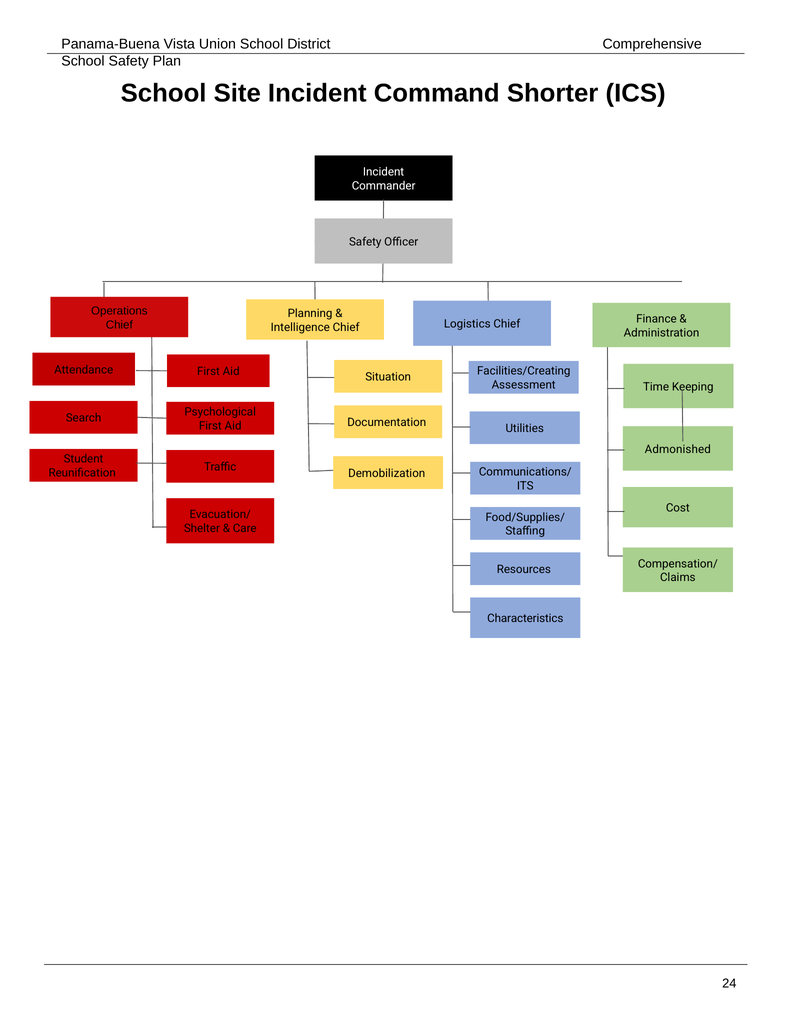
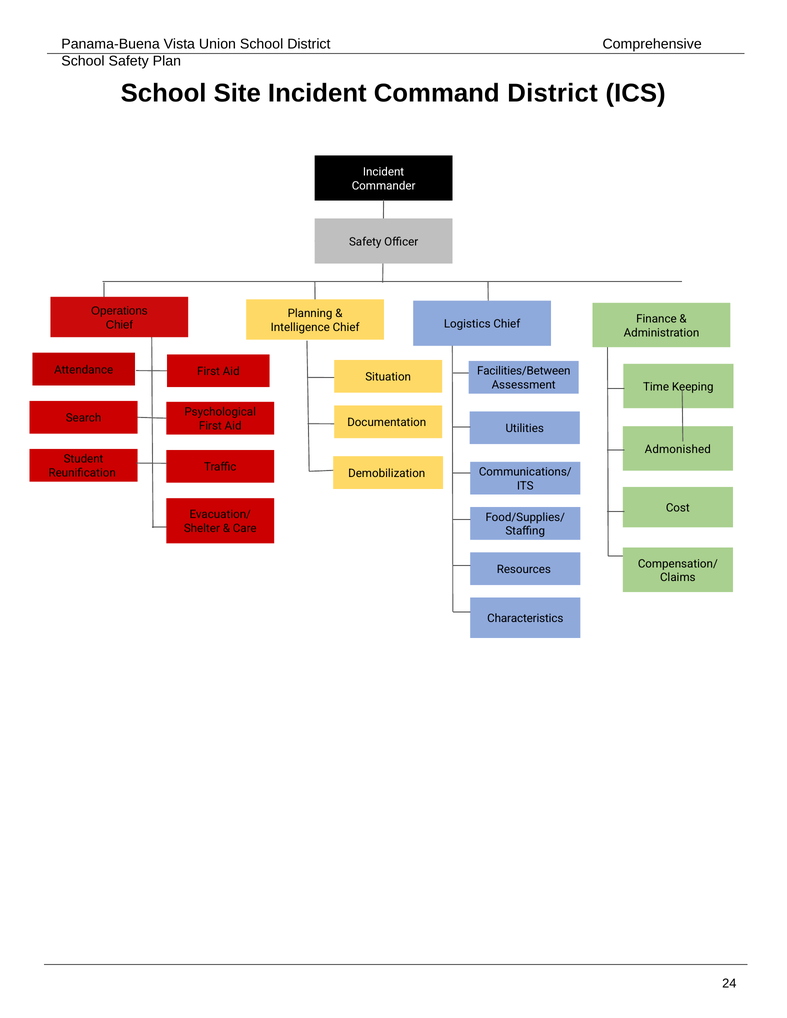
Command Shorter: Shorter -> District (552, 93)
Facilities/Creating: Facilities/Creating -> Facilities/Between (524, 371)
